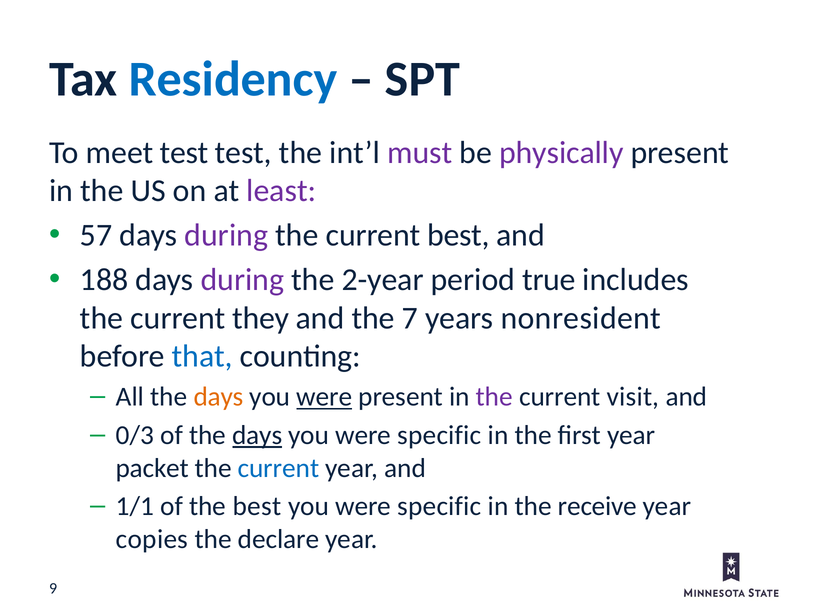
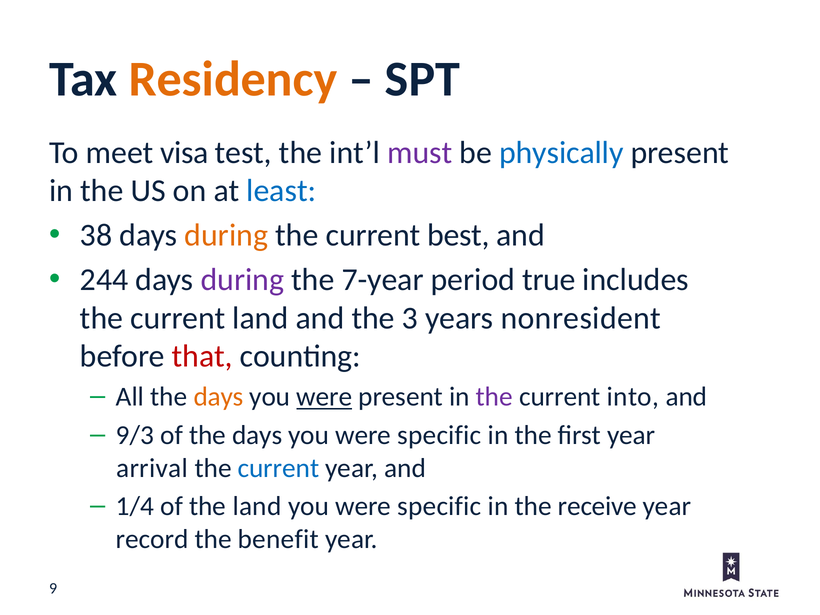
Residency colour: blue -> orange (233, 79)
meet test: test -> visa (184, 153)
physically colour: purple -> blue (561, 153)
least colour: purple -> blue (281, 191)
57: 57 -> 38 (96, 235)
during colour: purple -> orange (226, 235)
188: 188 -> 244 (104, 280)
2-year: 2-year -> 7-year (383, 280)
current they: they -> land (260, 318)
7: 7 -> 3 (410, 318)
that colour: blue -> red (202, 356)
visit: visit -> into (633, 397)
0/3: 0/3 -> 9/3 (135, 435)
days underline: present -> none (257, 435)
packet: packet -> arrival (152, 468)
1/1: 1/1 -> 1/4 (135, 506)
the best: best -> land (257, 506)
copies: copies -> record (152, 539)
declare: declare -> benefit (278, 539)
